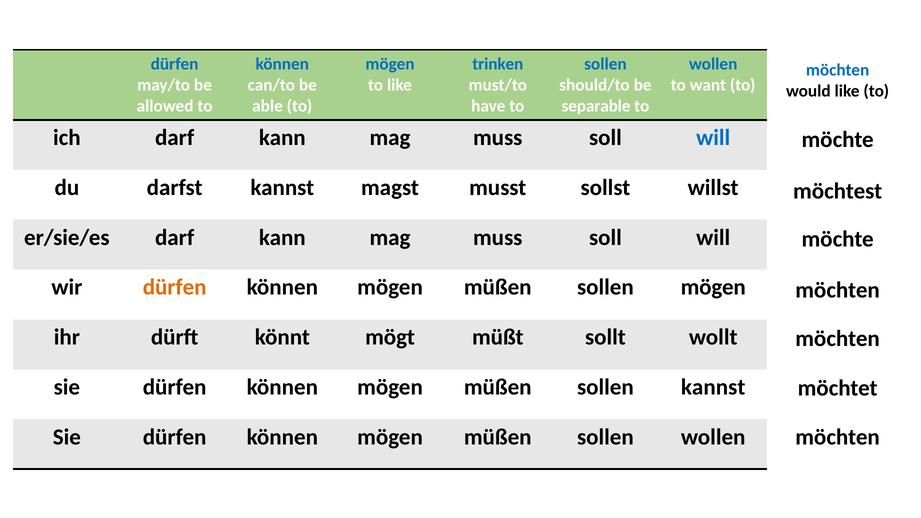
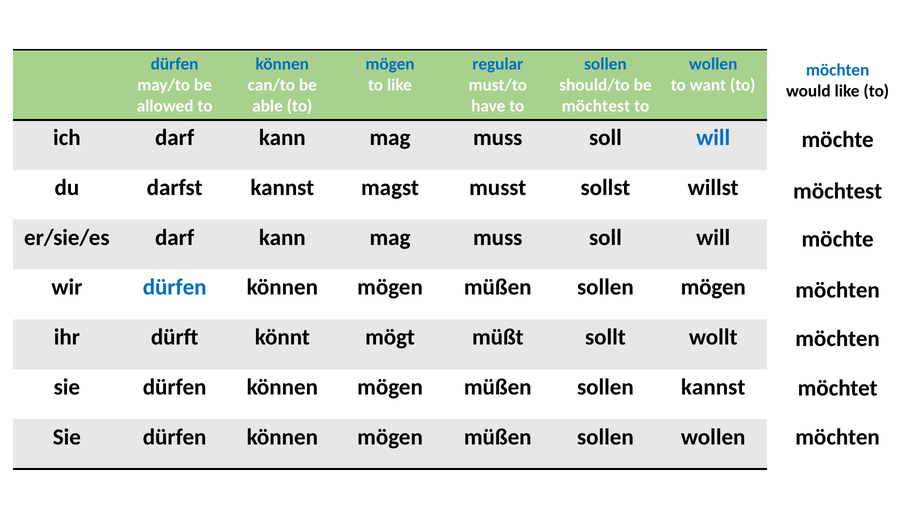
trinken: trinken -> regular (498, 64)
separable: separable -> möchtest (596, 106)
dürfen colour: orange -> blue (175, 287)
